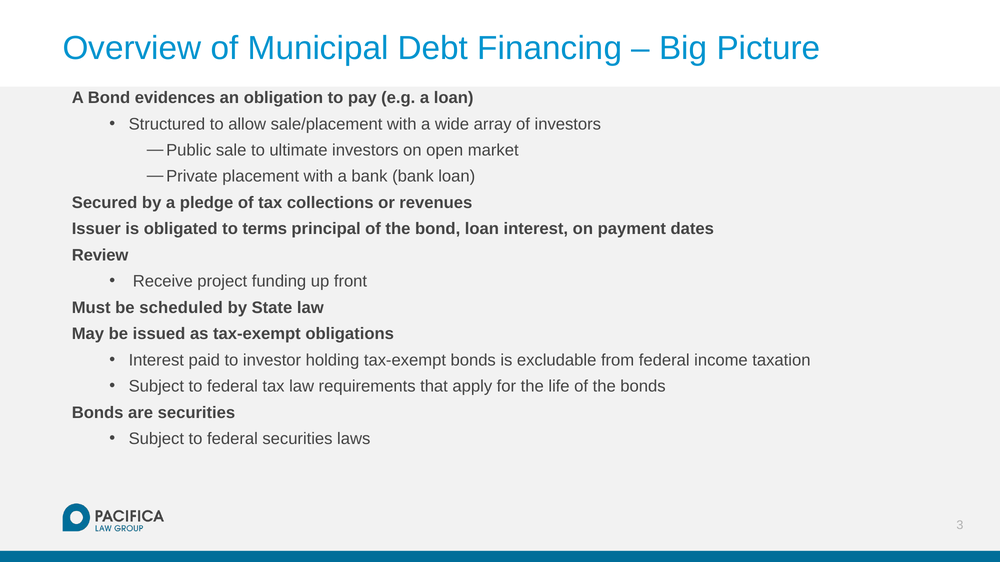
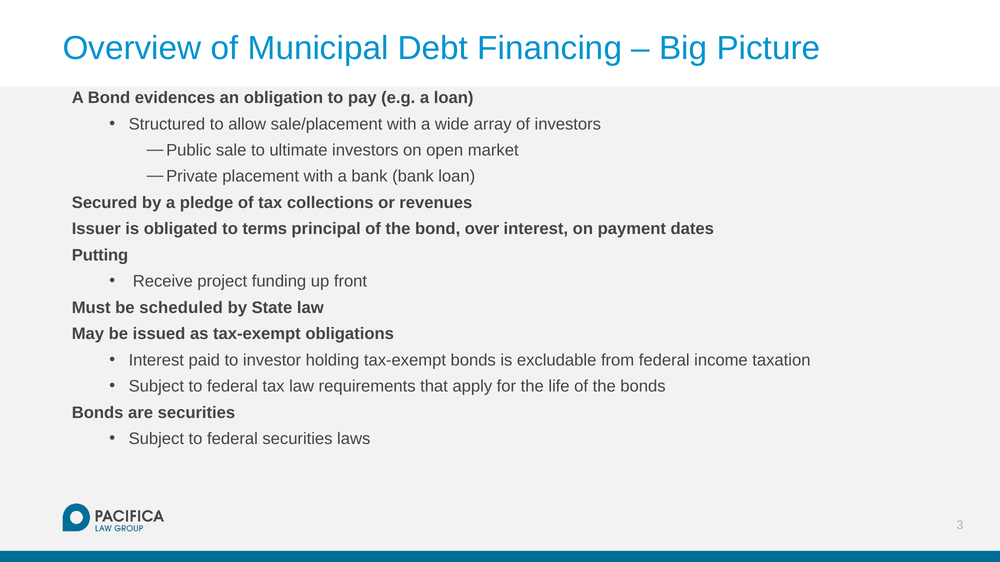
bond loan: loan -> over (482, 229)
Review: Review -> Putting (100, 255)
